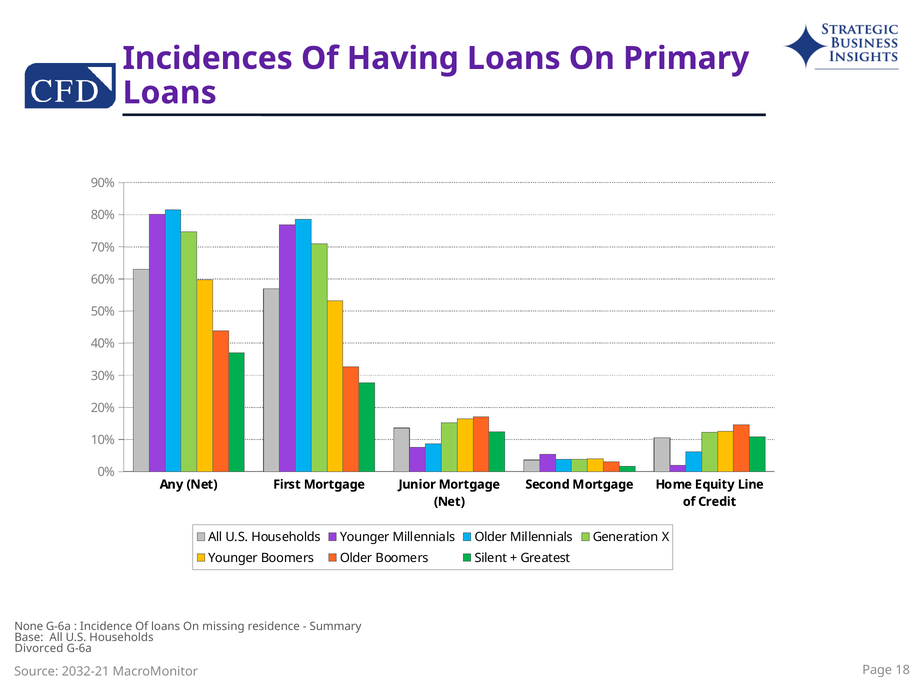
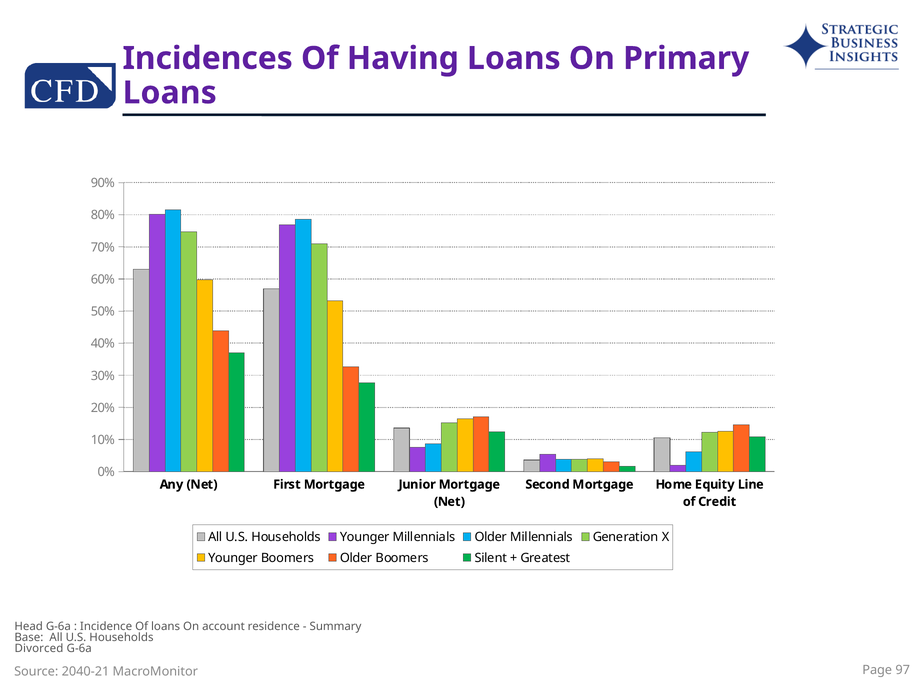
None: None -> Head (29, 627)
missing: missing -> account (223, 627)
18: 18 -> 97 (903, 670)
2032-21: 2032-21 -> 2040-21 (86, 672)
